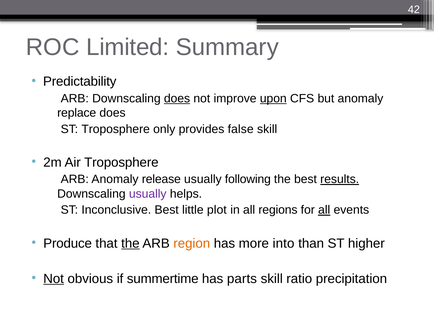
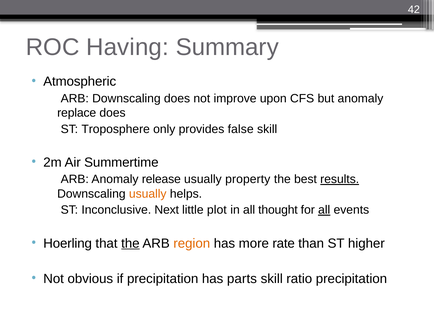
Limited: Limited -> Having (127, 47)
Predictability: Predictability -> Atmospheric (80, 82)
does underline: present -> none (177, 99)
upon underline: present -> none (273, 99)
Air Troposphere: Troposphere -> Summertime (121, 163)
following: following -> property (248, 180)
usually colour: purple -> orange (148, 194)
Inconclusive Best: Best -> Next (167, 210)
regions: regions -> thought (278, 210)
Produce: Produce -> Hoerling (68, 244)
into: into -> rate (284, 244)
Not underline: present -> none (54, 279)
if summertime: summertime -> precipitation (163, 279)
